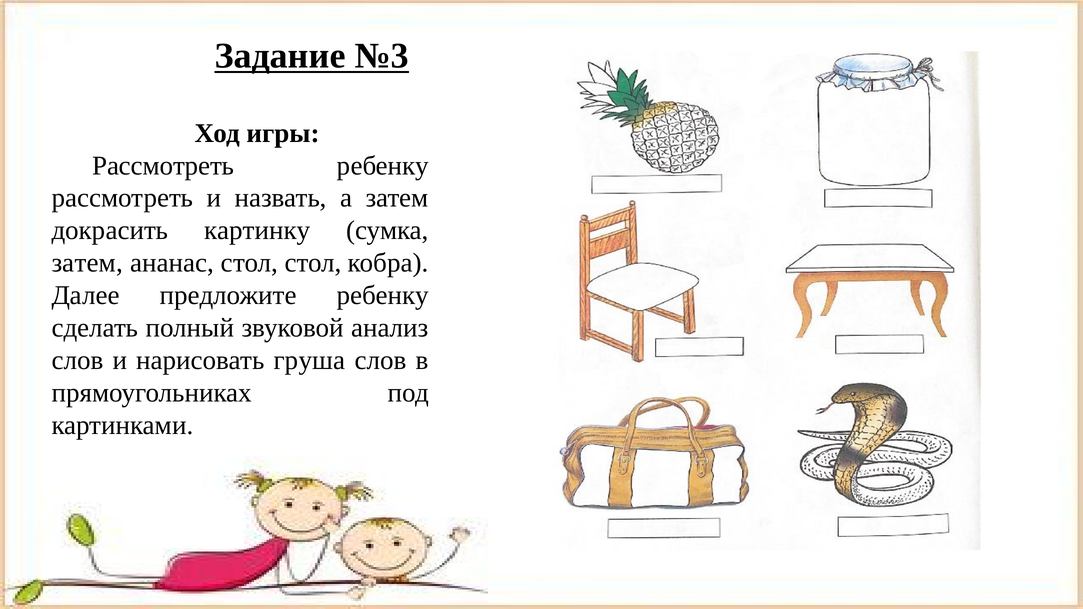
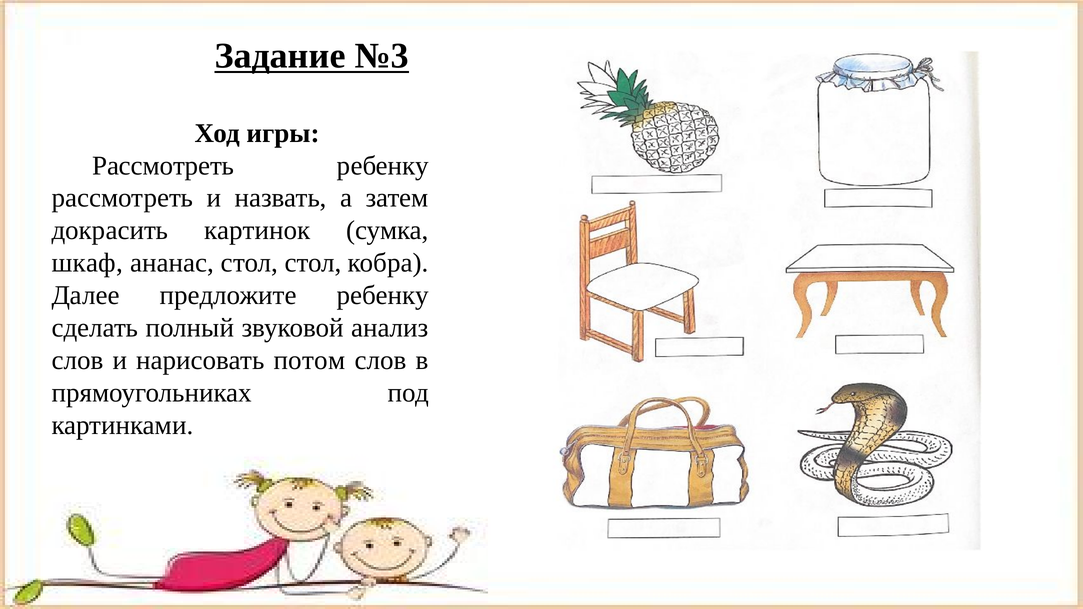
картинку: картинку -> картинок (257, 231)
затем: затем -> шкаф (87, 263)
груша: груша -> потом (309, 361)
